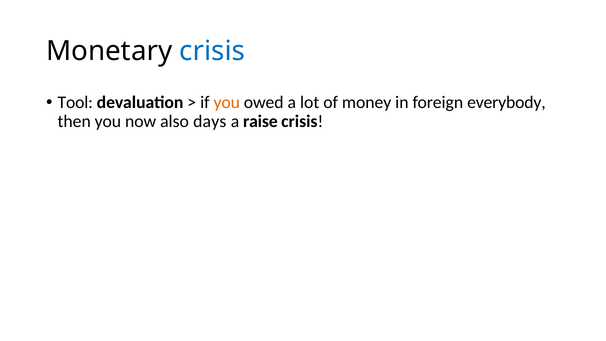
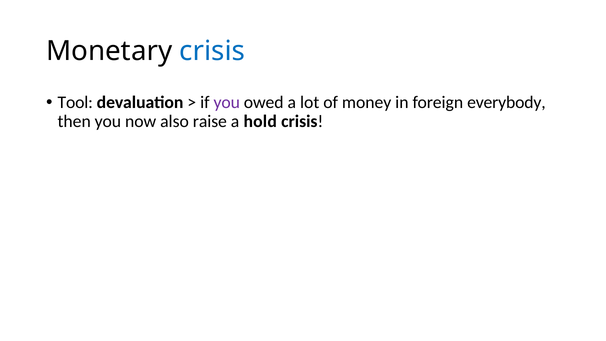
you colour: orange -> purple (227, 102)
days: days -> raise (210, 121)
raise: raise -> hold (260, 121)
